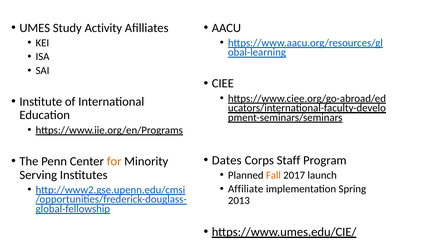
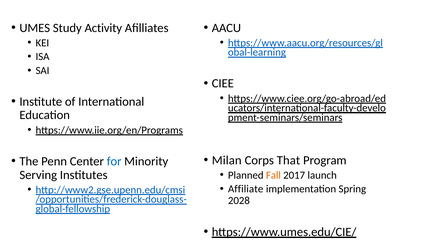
Dates: Dates -> Milan (227, 160)
Staff: Staff -> That (288, 160)
for colour: orange -> blue (114, 161)
2013: 2013 -> 2028 (239, 201)
